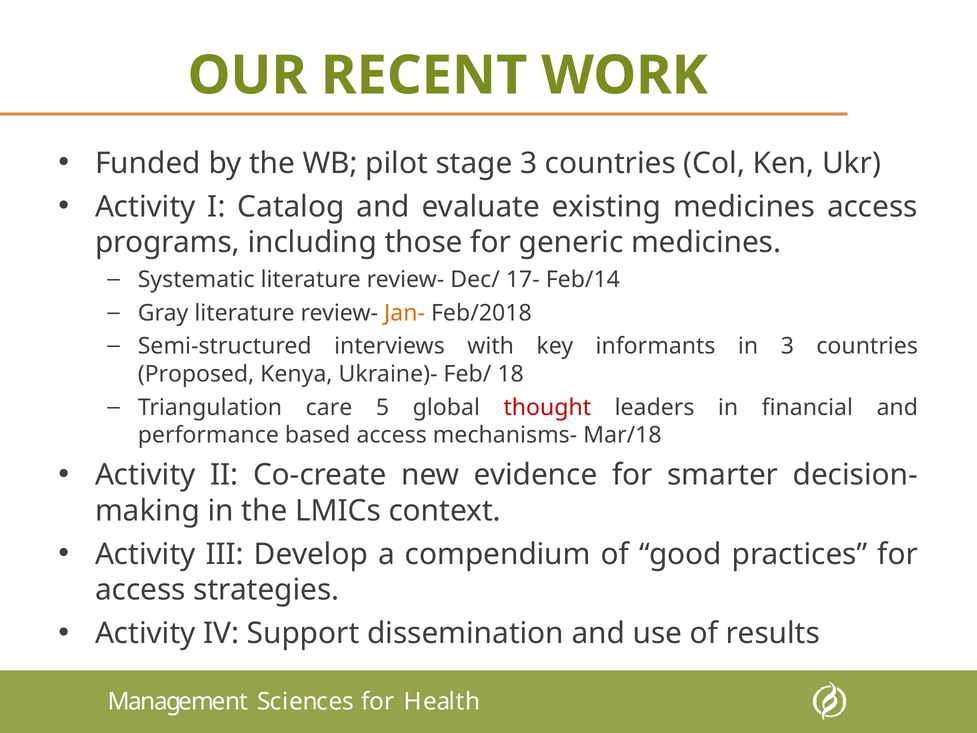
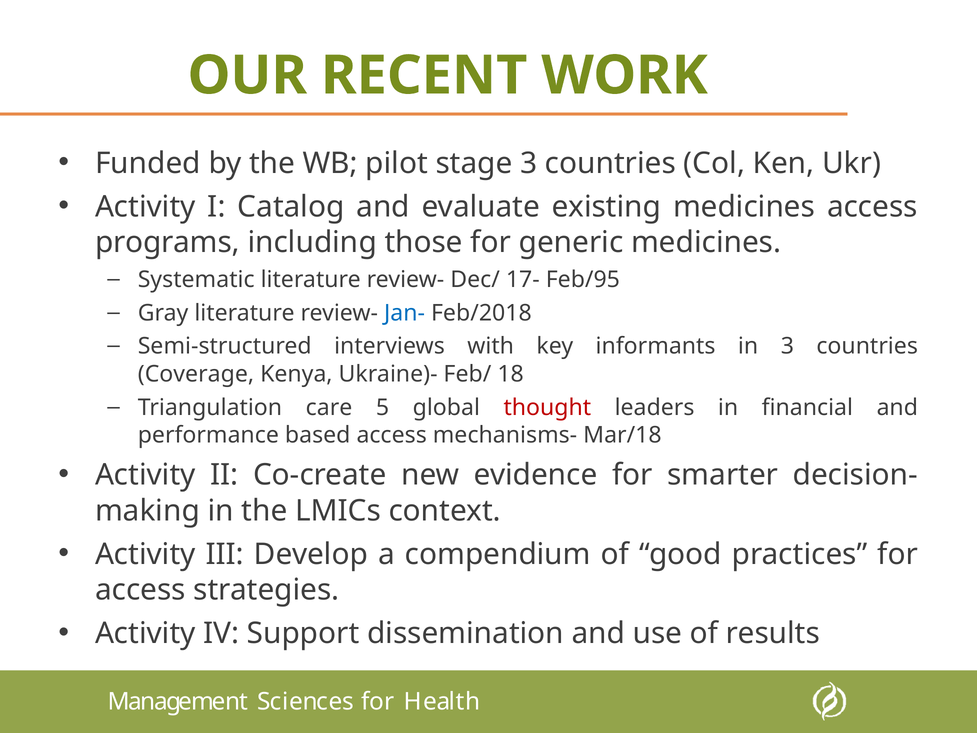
Feb/14: Feb/14 -> Feb/95 (583, 279)
Jan- colour: orange -> blue (405, 313)
Proposed: Proposed -> Coverage (196, 374)
